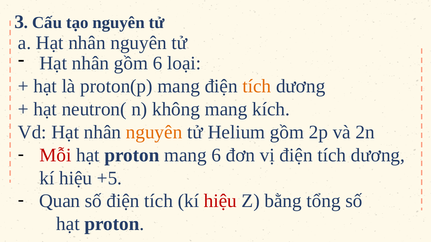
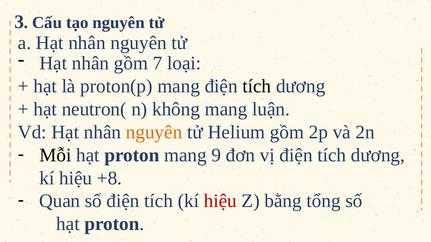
gồm 6: 6 -> 7 (158, 63)
tích colour: orange -> black (257, 86)
kích: kích -> luận (271, 109)
Mỗi colour: red -> black (55, 155)
mang 6: 6 -> 9 (216, 155)
+5: +5 -> +8 (109, 178)
